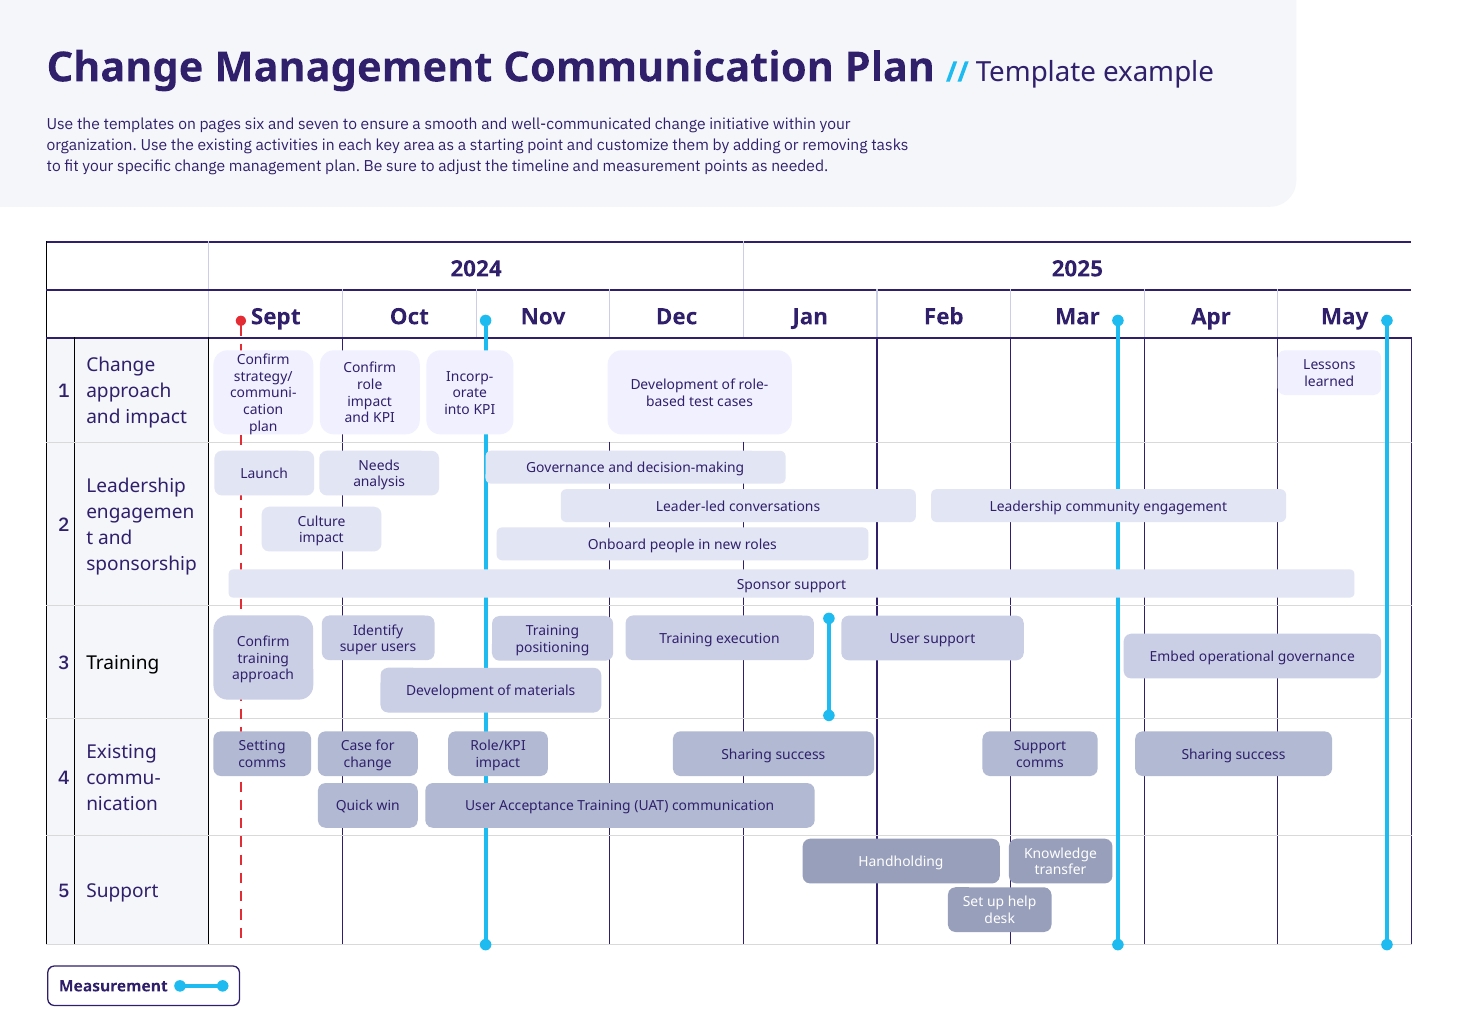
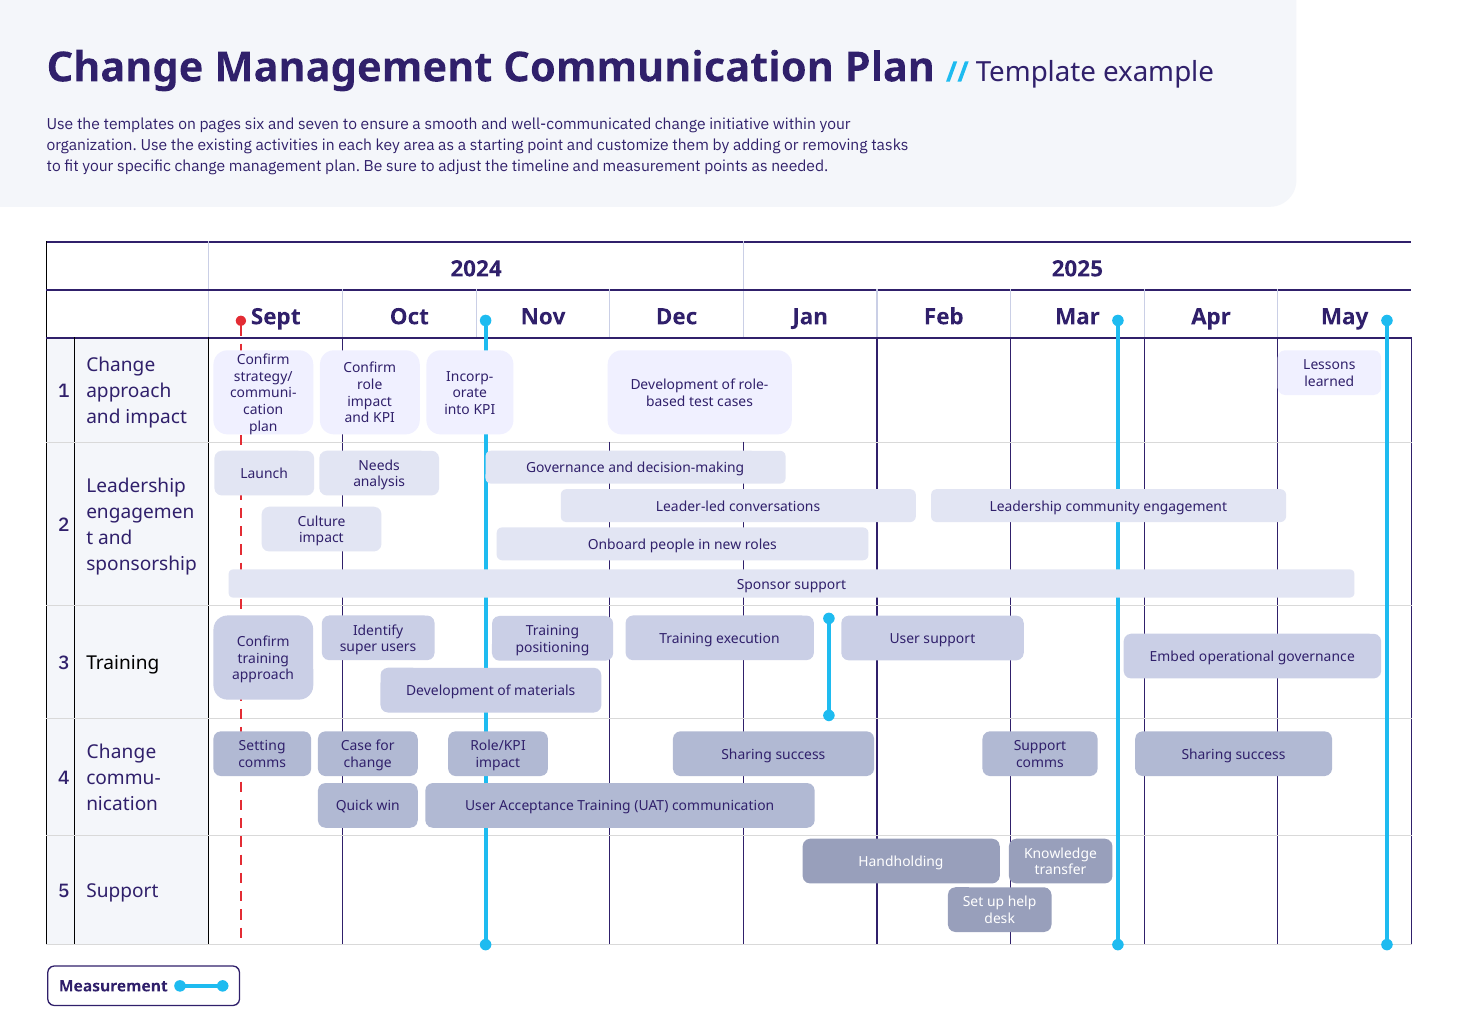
Existing: Existing -> Change (121, 752)
